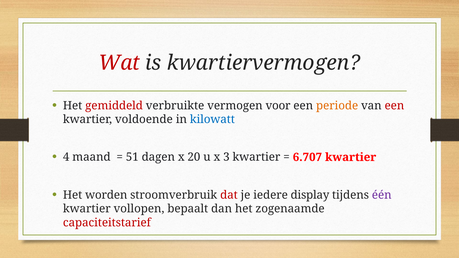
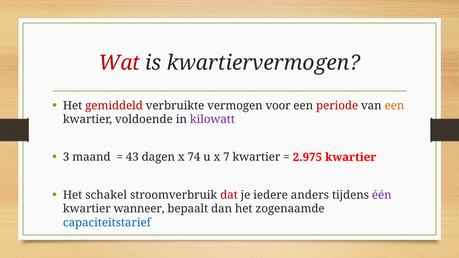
periode colour: orange -> red (337, 106)
een colour: red -> orange (394, 106)
kilowatt colour: blue -> purple (212, 119)
4: 4 -> 3 (66, 157)
51: 51 -> 43 (132, 157)
20: 20 -> 74 (194, 157)
3: 3 -> 7 (226, 157)
6.707: 6.707 -> 2.975 (307, 157)
worden: worden -> schakel (106, 195)
display: display -> anders (310, 195)
vollopen: vollopen -> wanneer (139, 209)
capaciteitstarief colour: red -> blue (107, 223)
